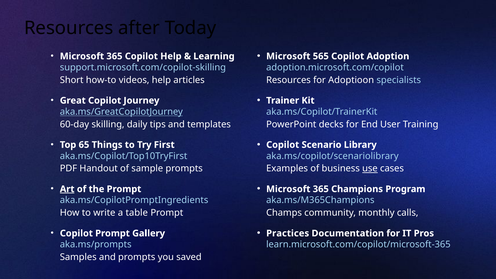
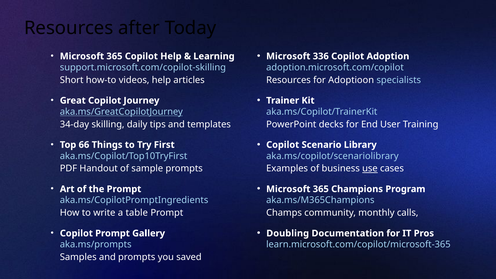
565: 565 -> 336 (321, 56)
60-day: 60-day -> 34-day (74, 124)
65: 65 -> 66 (84, 145)
Art underline: present -> none (67, 189)
Practices: Practices -> Doubling (288, 233)
